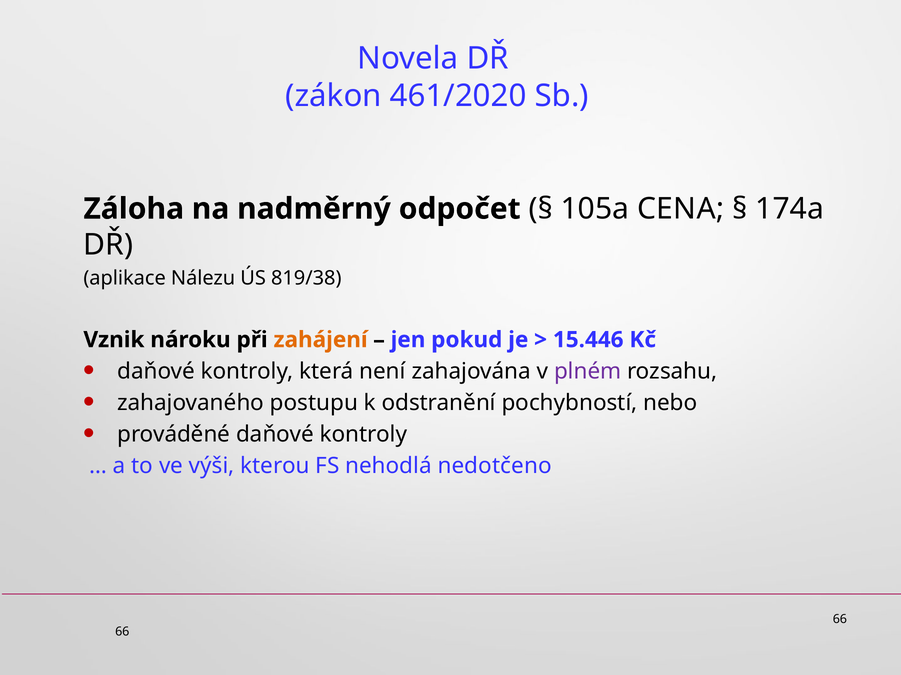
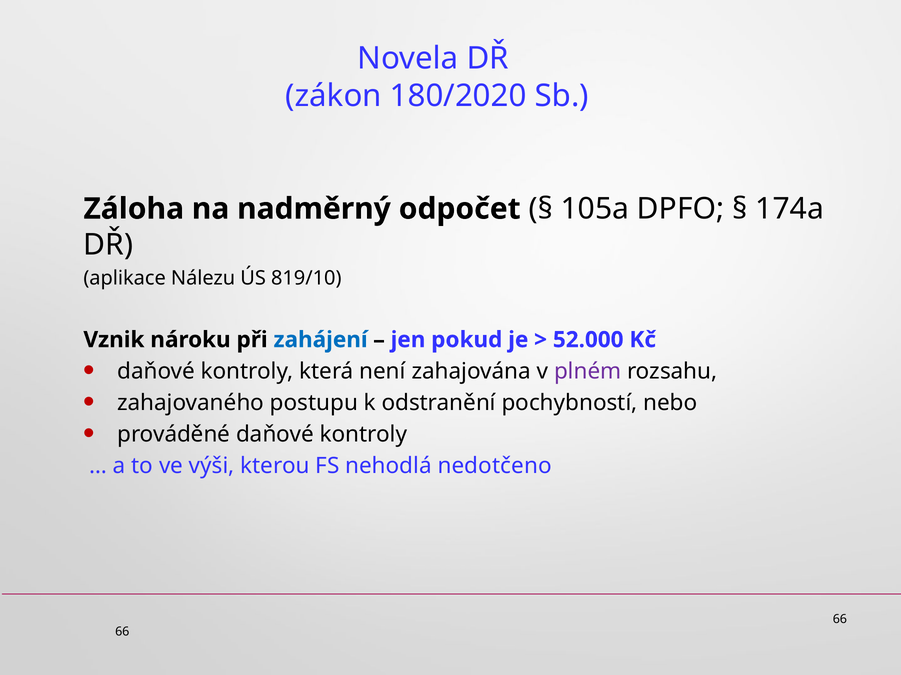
461/2020: 461/2020 -> 180/2020 (458, 96)
CENA: CENA -> DPFO (681, 209)
819/38: 819/38 -> 819/10 (306, 278)
zahájení colour: orange -> blue (321, 340)
15.446: 15.446 -> 52.000 (588, 340)
